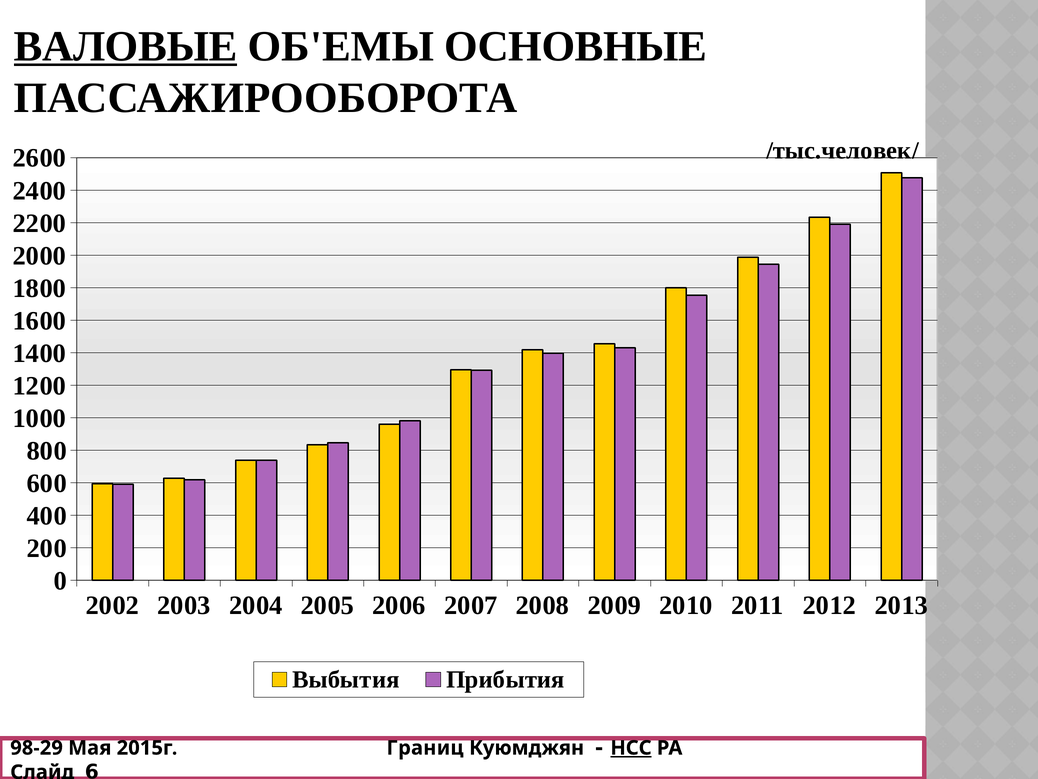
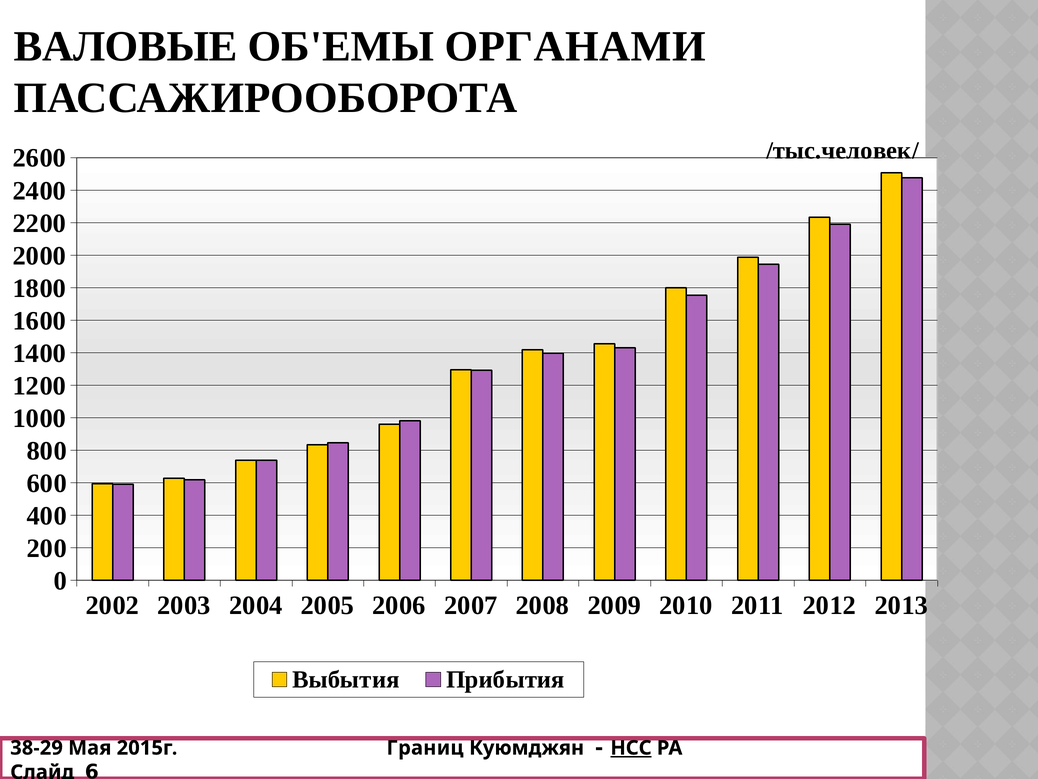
ВАЛОВЫЕ underline: present -> none (126, 46)
ОСНОВНЫЕ: ОСНОВНЫЕ -> ОРГАНАМИ (575, 46)
98-29: 98-29 -> 38-29 (37, 747)
